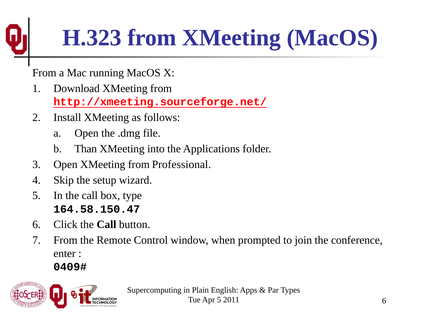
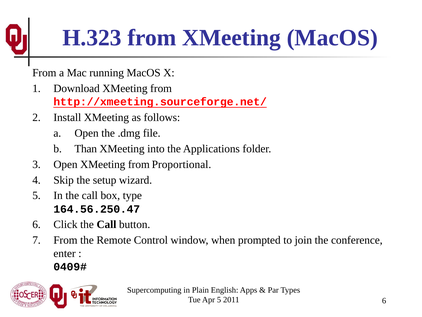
Professional: Professional -> Proportional (181, 164)
164.58.150.47: 164.58.150.47 -> 164.56.250.47 (97, 209)
